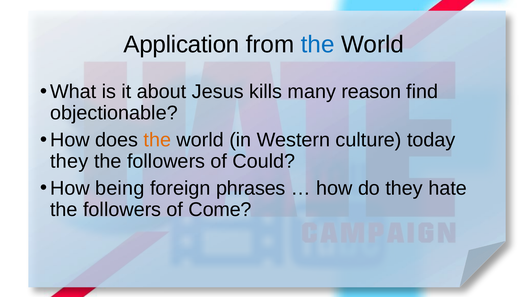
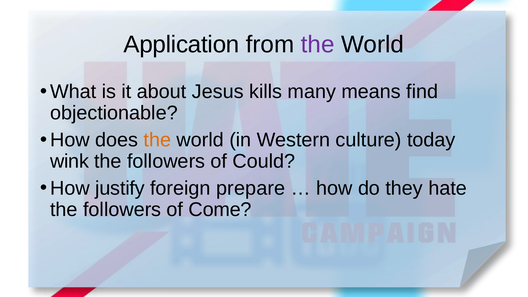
the colour: blue -> purple (318, 44)
reason: reason -> means (371, 92)
they: they -> wink (70, 161)
being: being -> justify (120, 188)
phrases: phrases -> prepare (251, 188)
